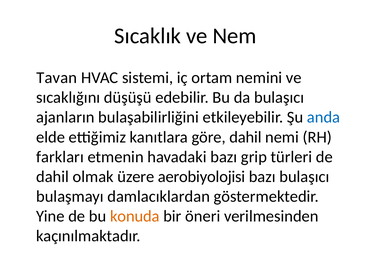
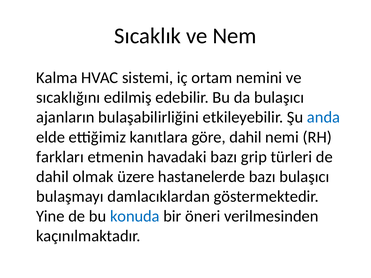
Tavan: Tavan -> Kalma (57, 78)
düşüşü: düşüşü -> edilmiş (128, 98)
aerobiyolojisi: aerobiyolojisi -> hastanelerde (202, 177)
konuda colour: orange -> blue (135, 216)
